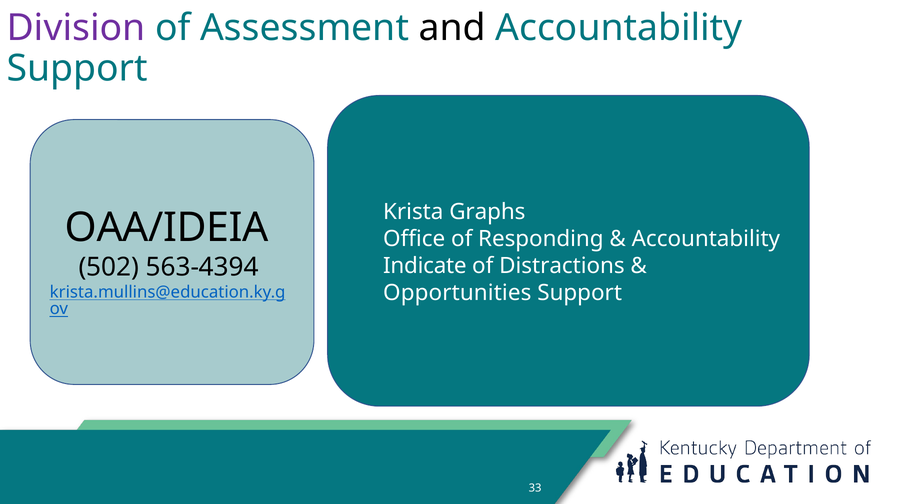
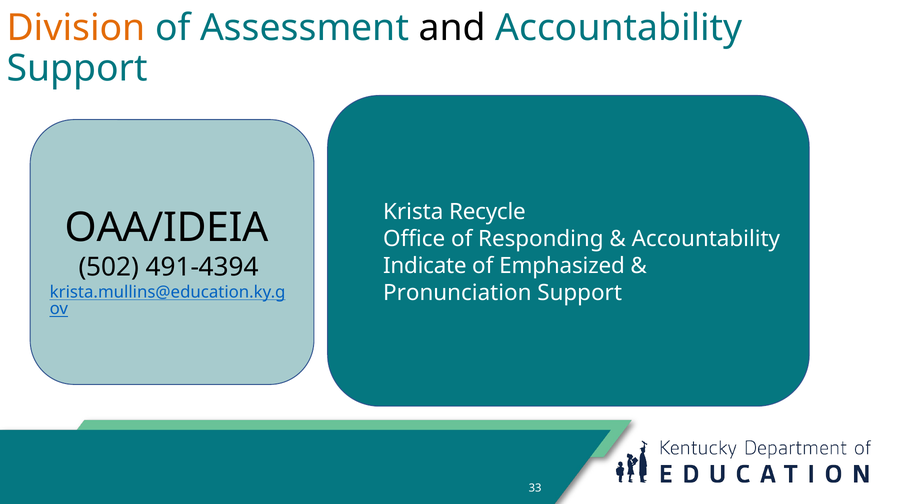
Division colour: purple -> orange (76, 28)
Graphs: Graphs -> Recycle (487, 212)
Distractions: Distractions -> Emphasized (562, 266)
563-4394: 563-4394 -> 491-4394 (202, 267)
Opportunities: Opportunities -> Pronunciation (457, 293)
